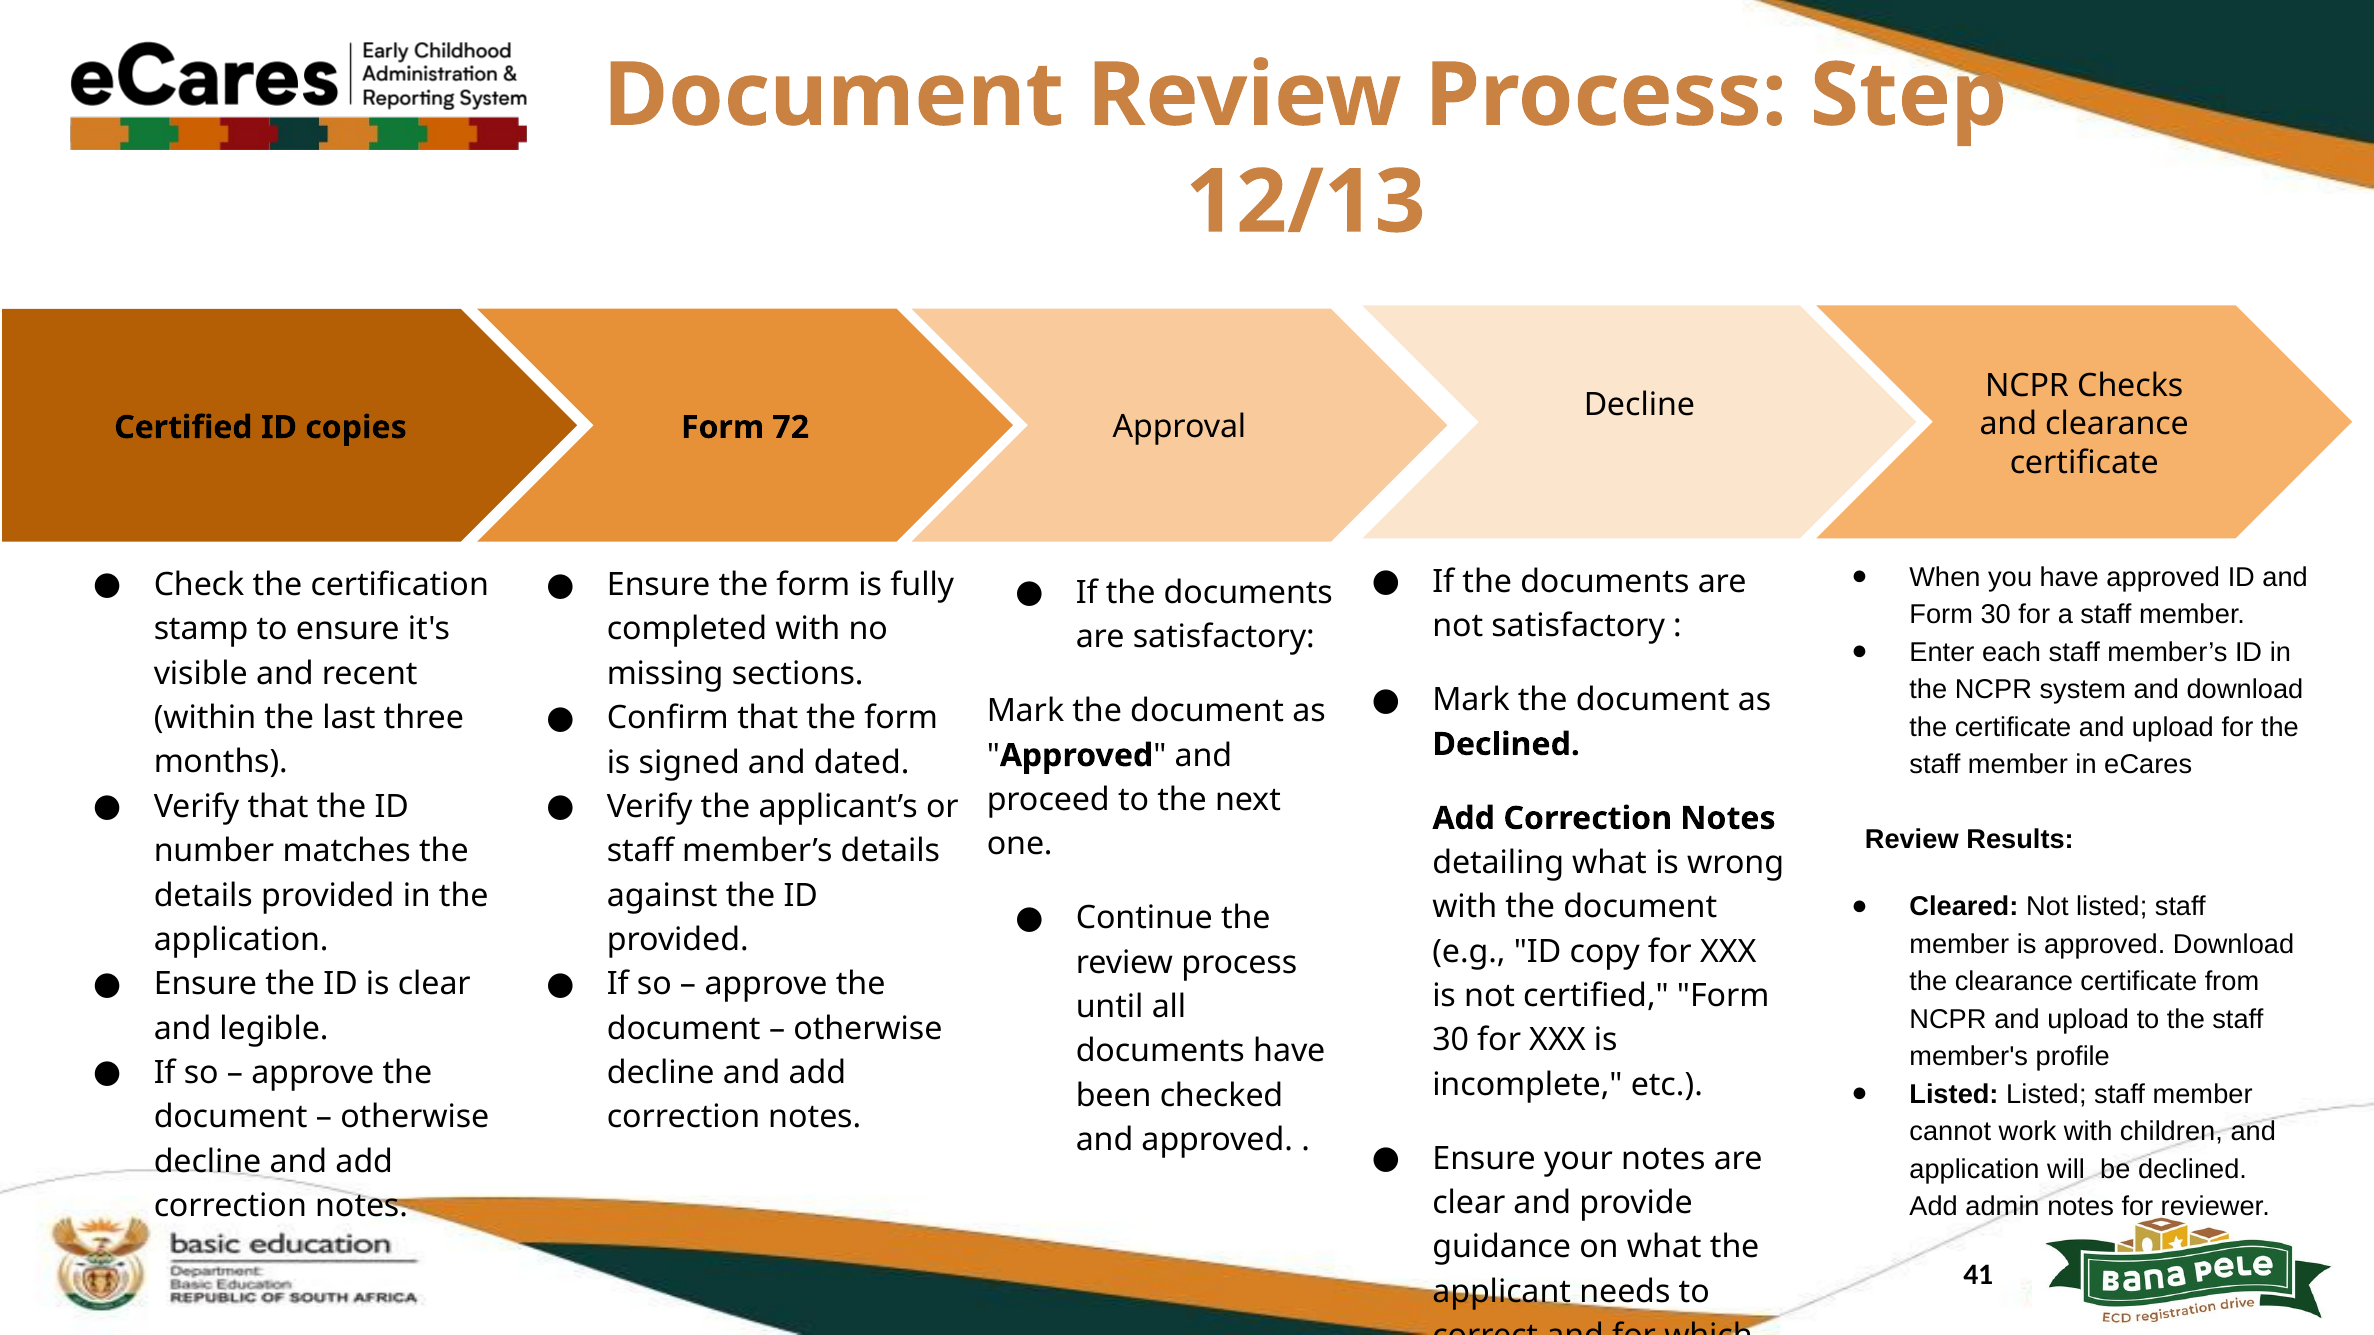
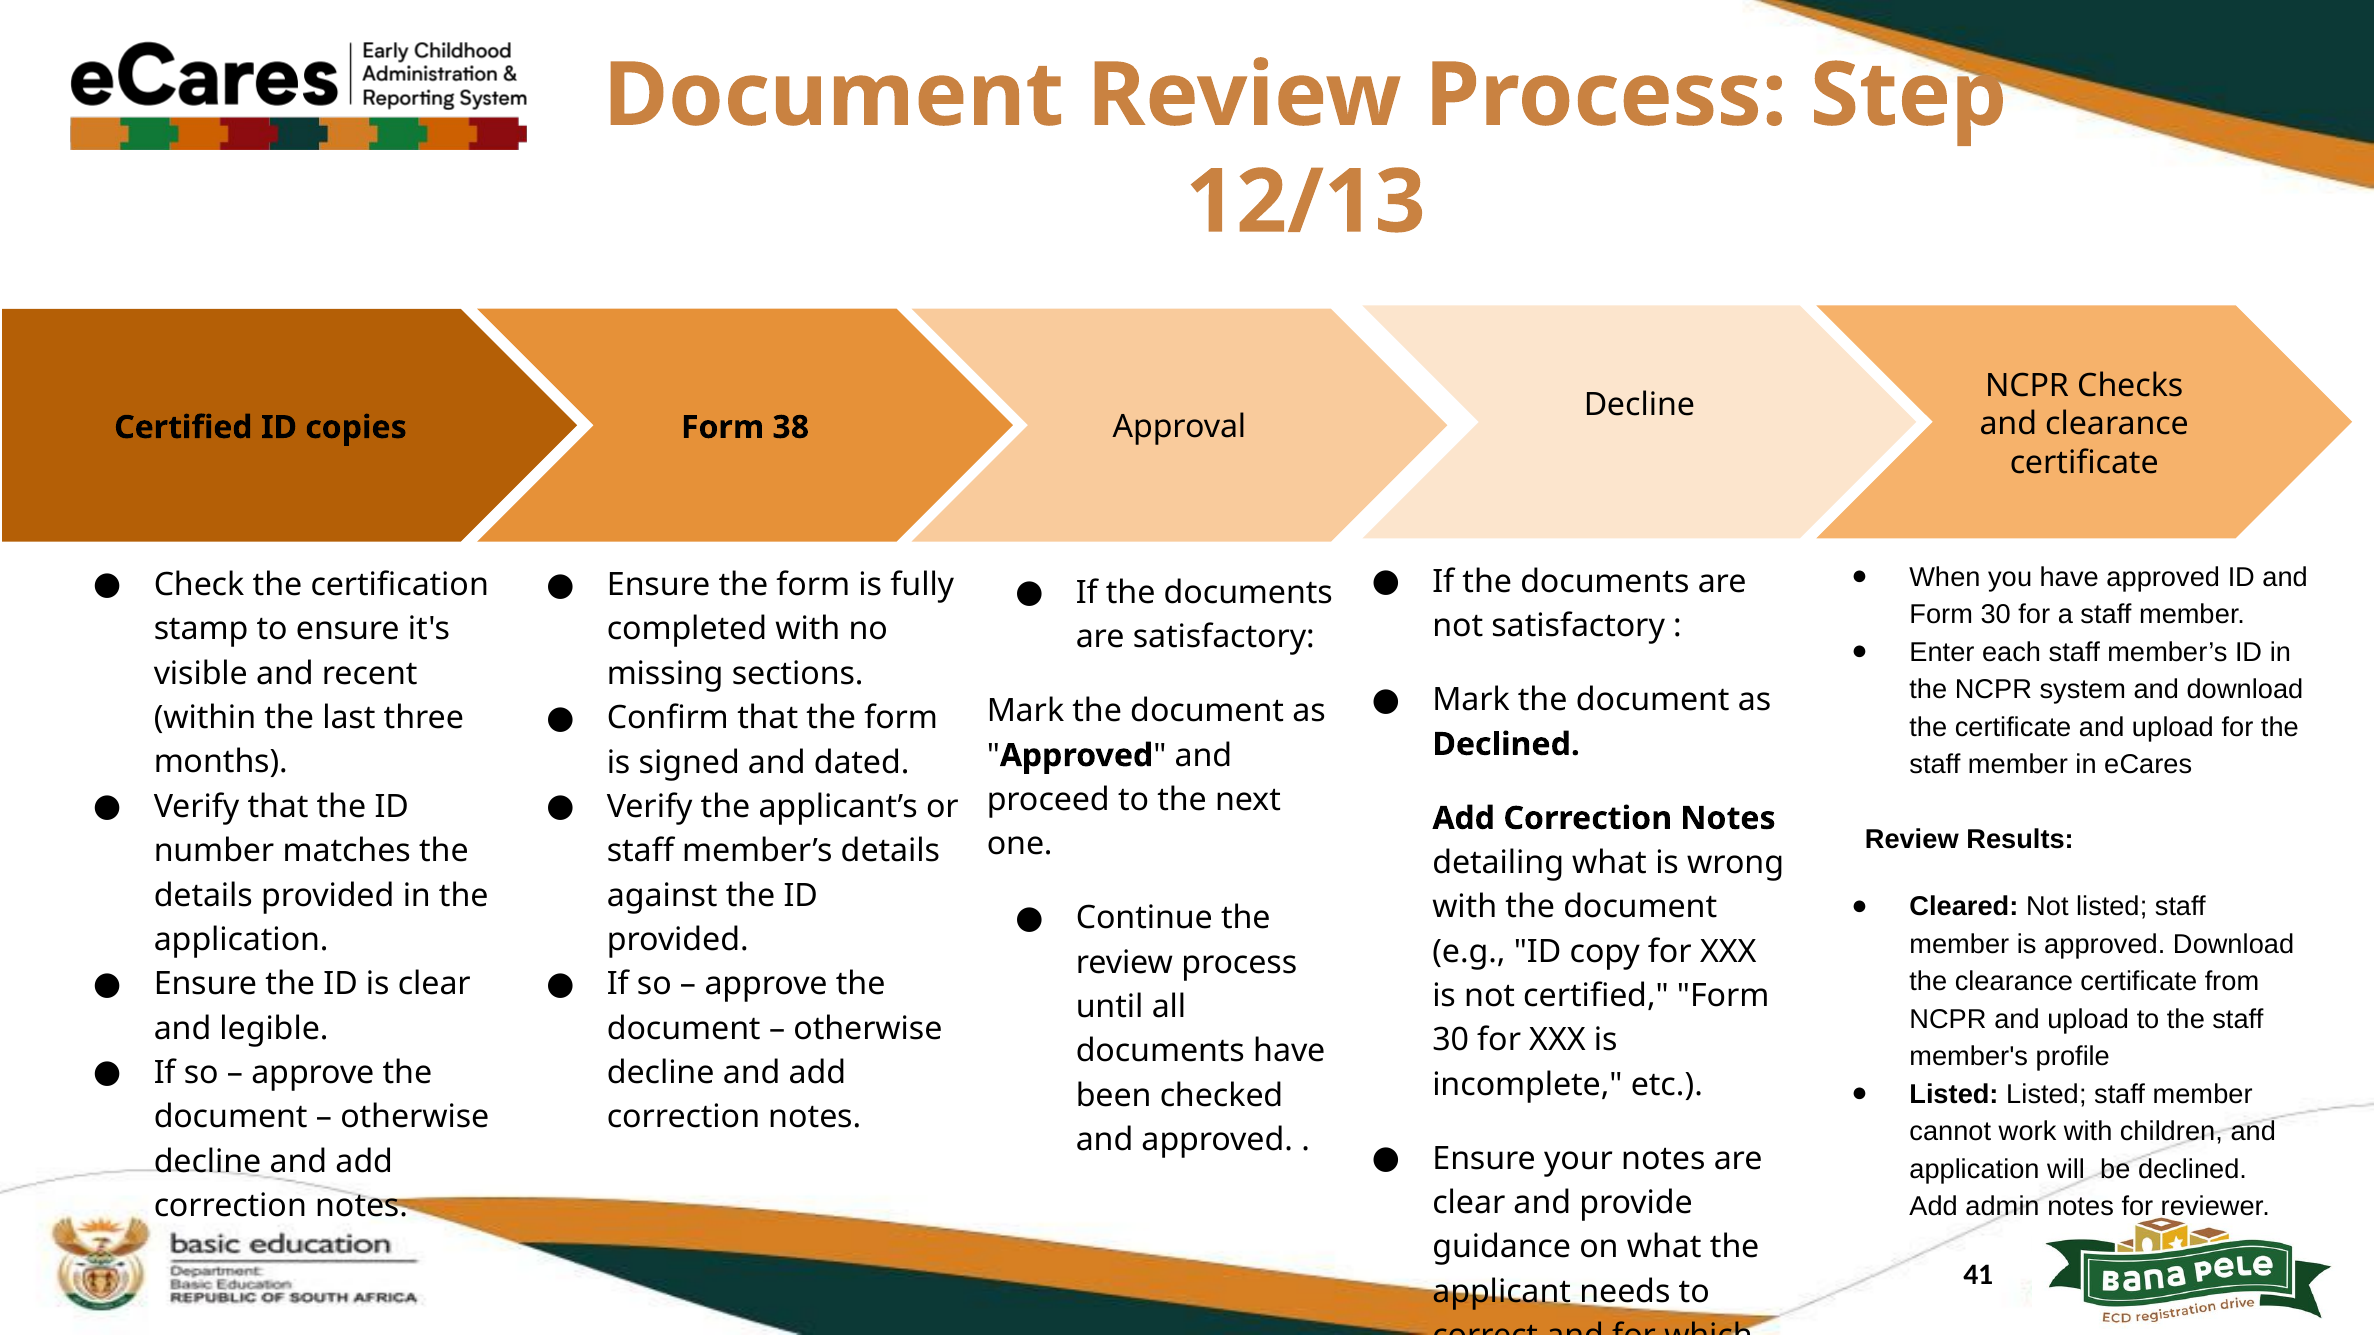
72: 72 -> 38 (791, 427)
